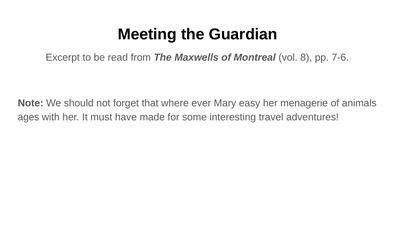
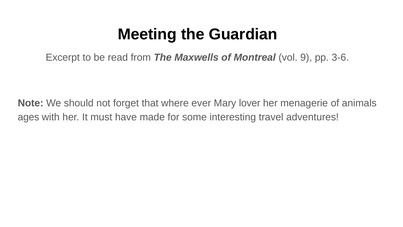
8: 8 -> 9 (306, 57)
7-6: 7-6 -> 3-6 (340, 57)
easy: easy -> lover (250, 103)
